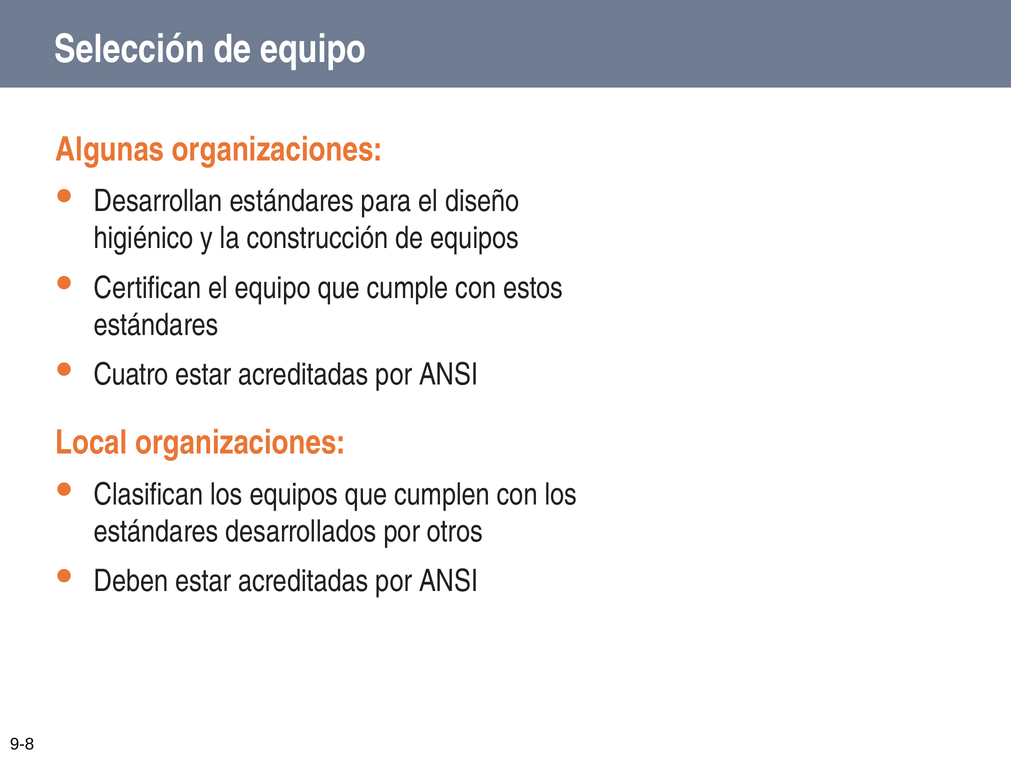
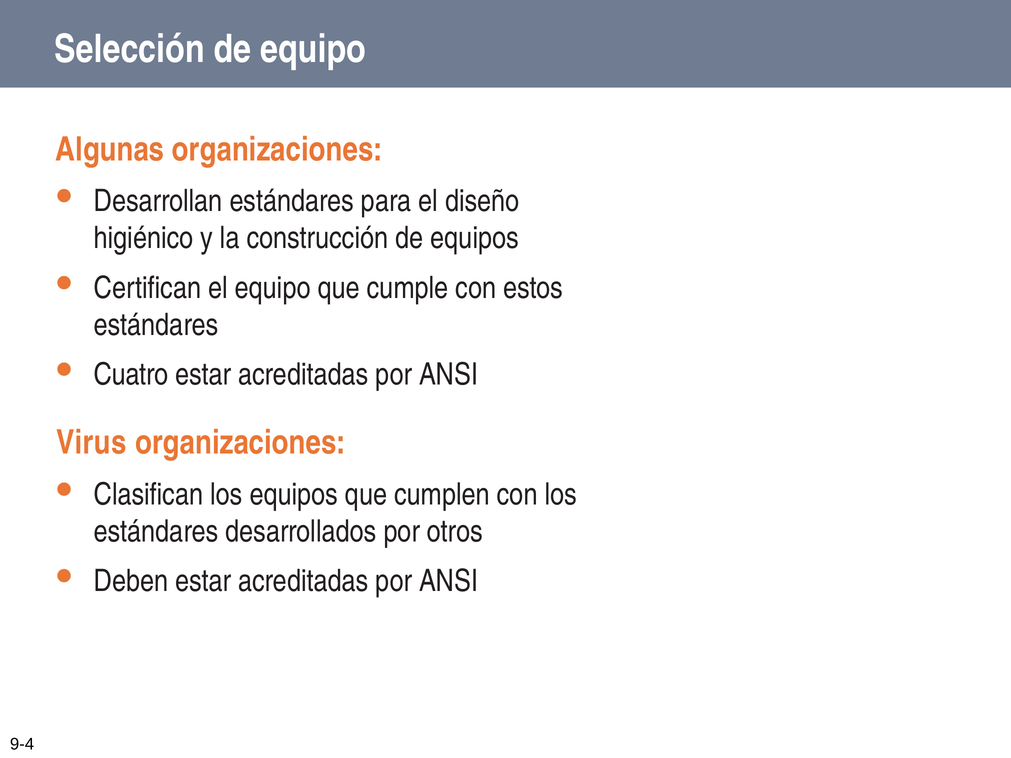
Local: Local -> Virus (91, 443)
9-8: 9-8 -> 9-4 (22, 744)
